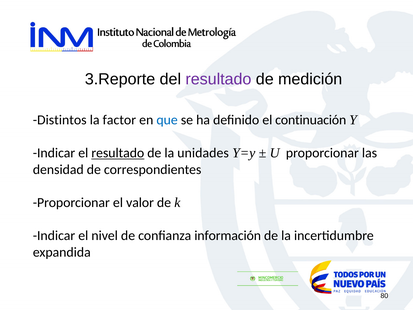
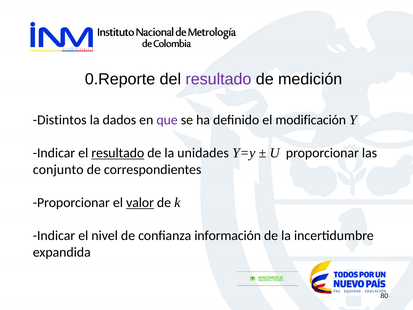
3.Reporte: 3.Reporte -> 0.Reporte (120, 79)
factor: factor -> dados (119, 120)
que colour: blue -> purple (167, 120)
continuación: continuación -> modificación (311, 120)
densidad: densidad -> conjunto (58, 169)
valor underline: none -> present (140, 203)
